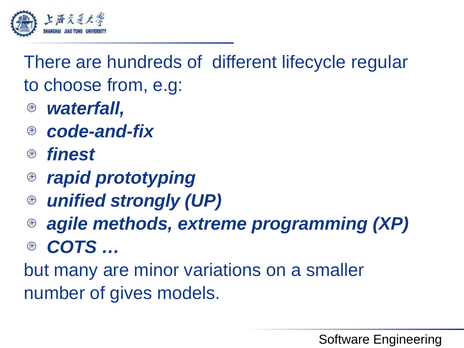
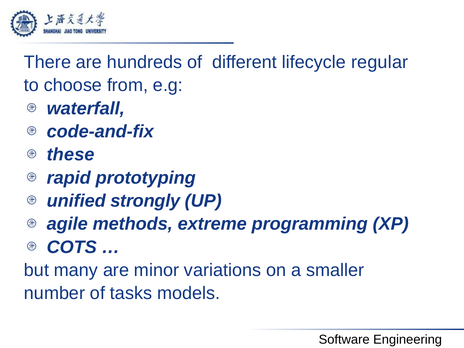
finest: finest -> these (71, 155)
gives: gives -> tasks (131, 293)
